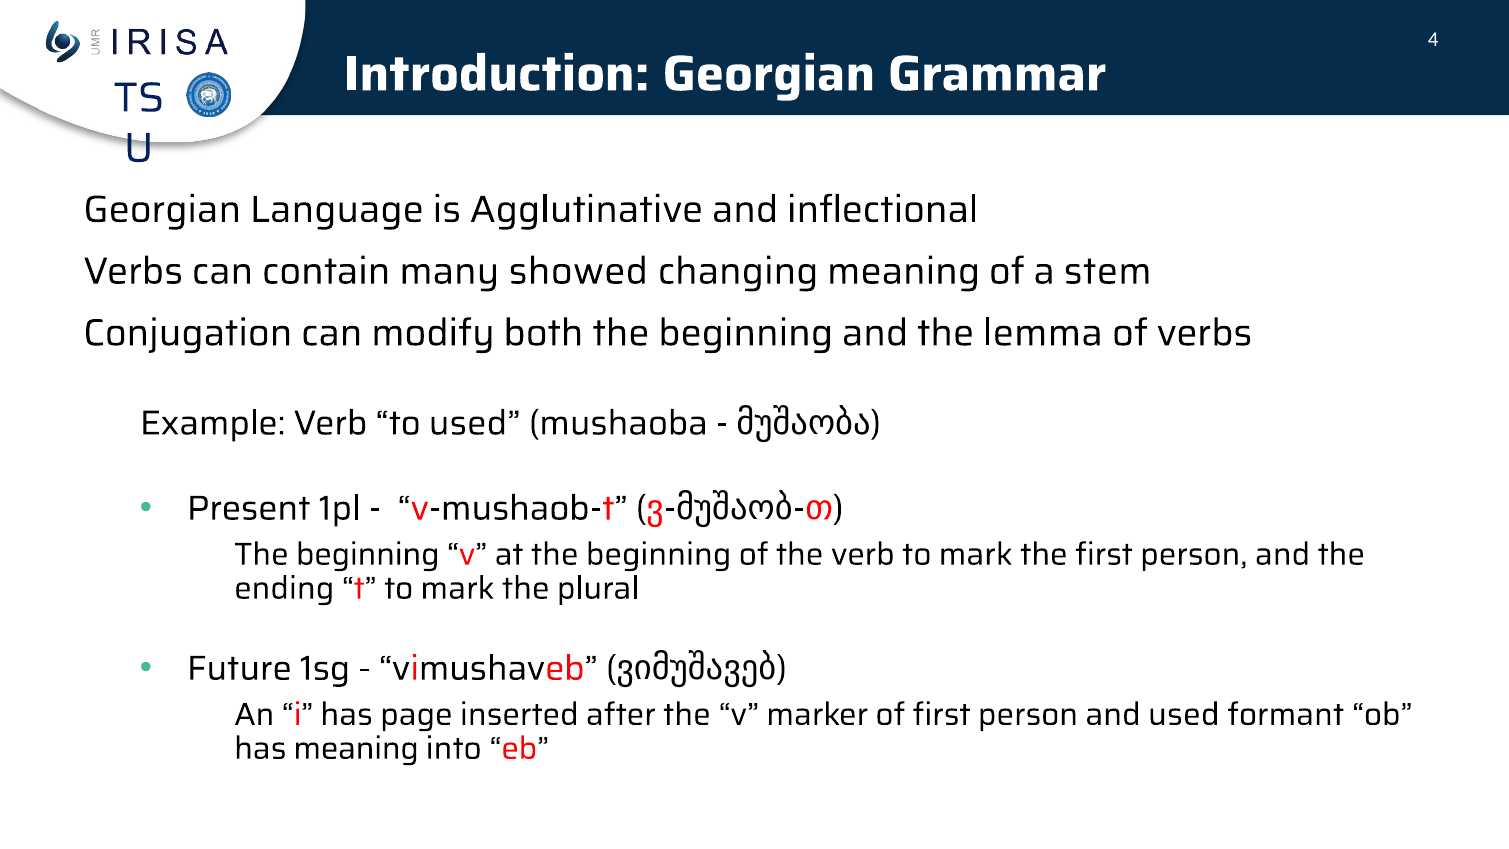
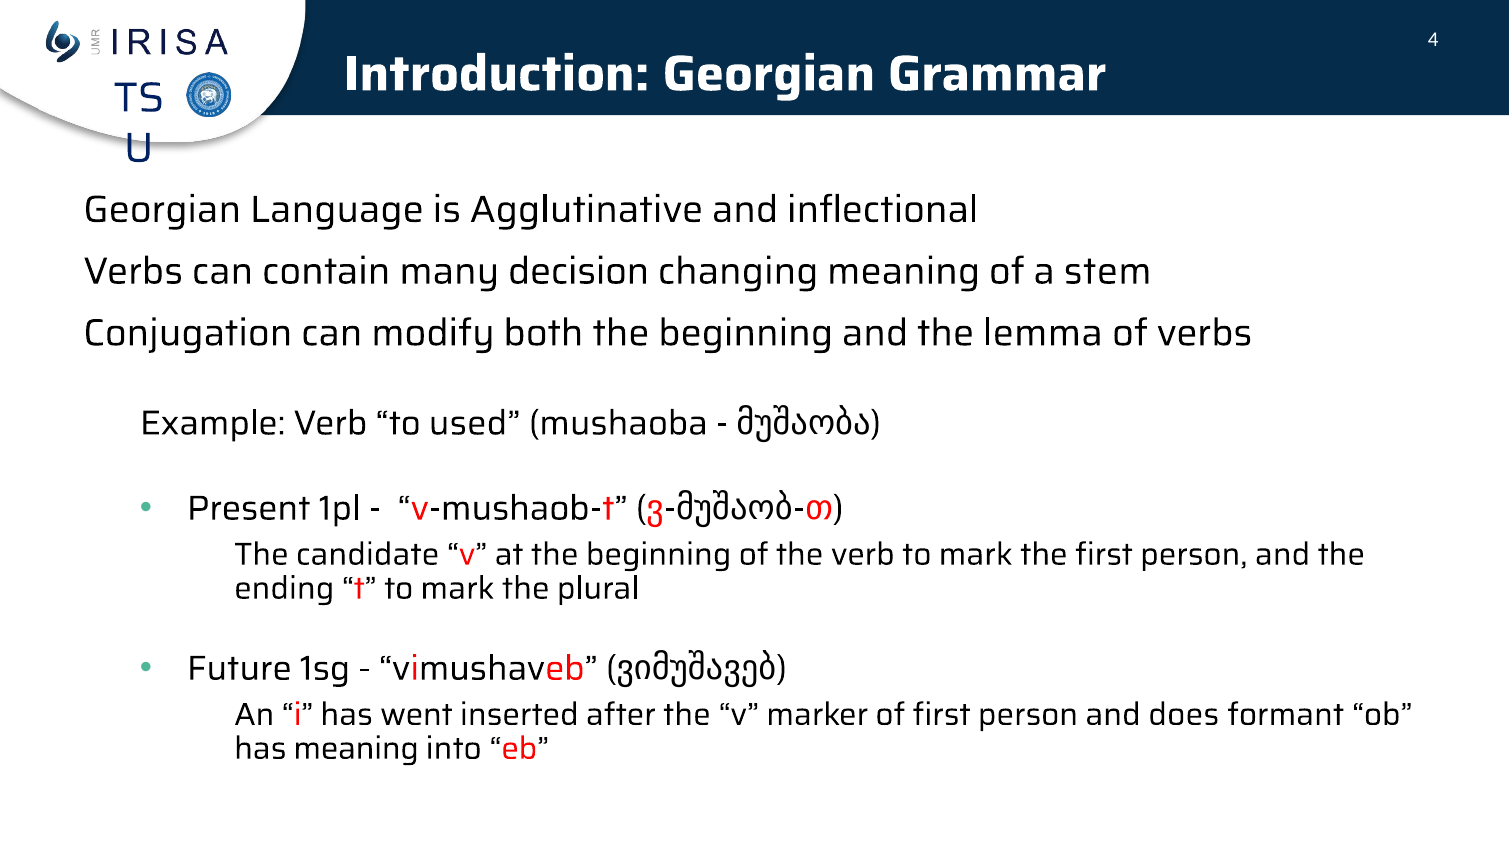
showed: showed -> decision (579, 271)
beginning: beginning -> candidate (368, 554)
page: page -> went (417, 714)
and used: used -> does (1184, 714)
